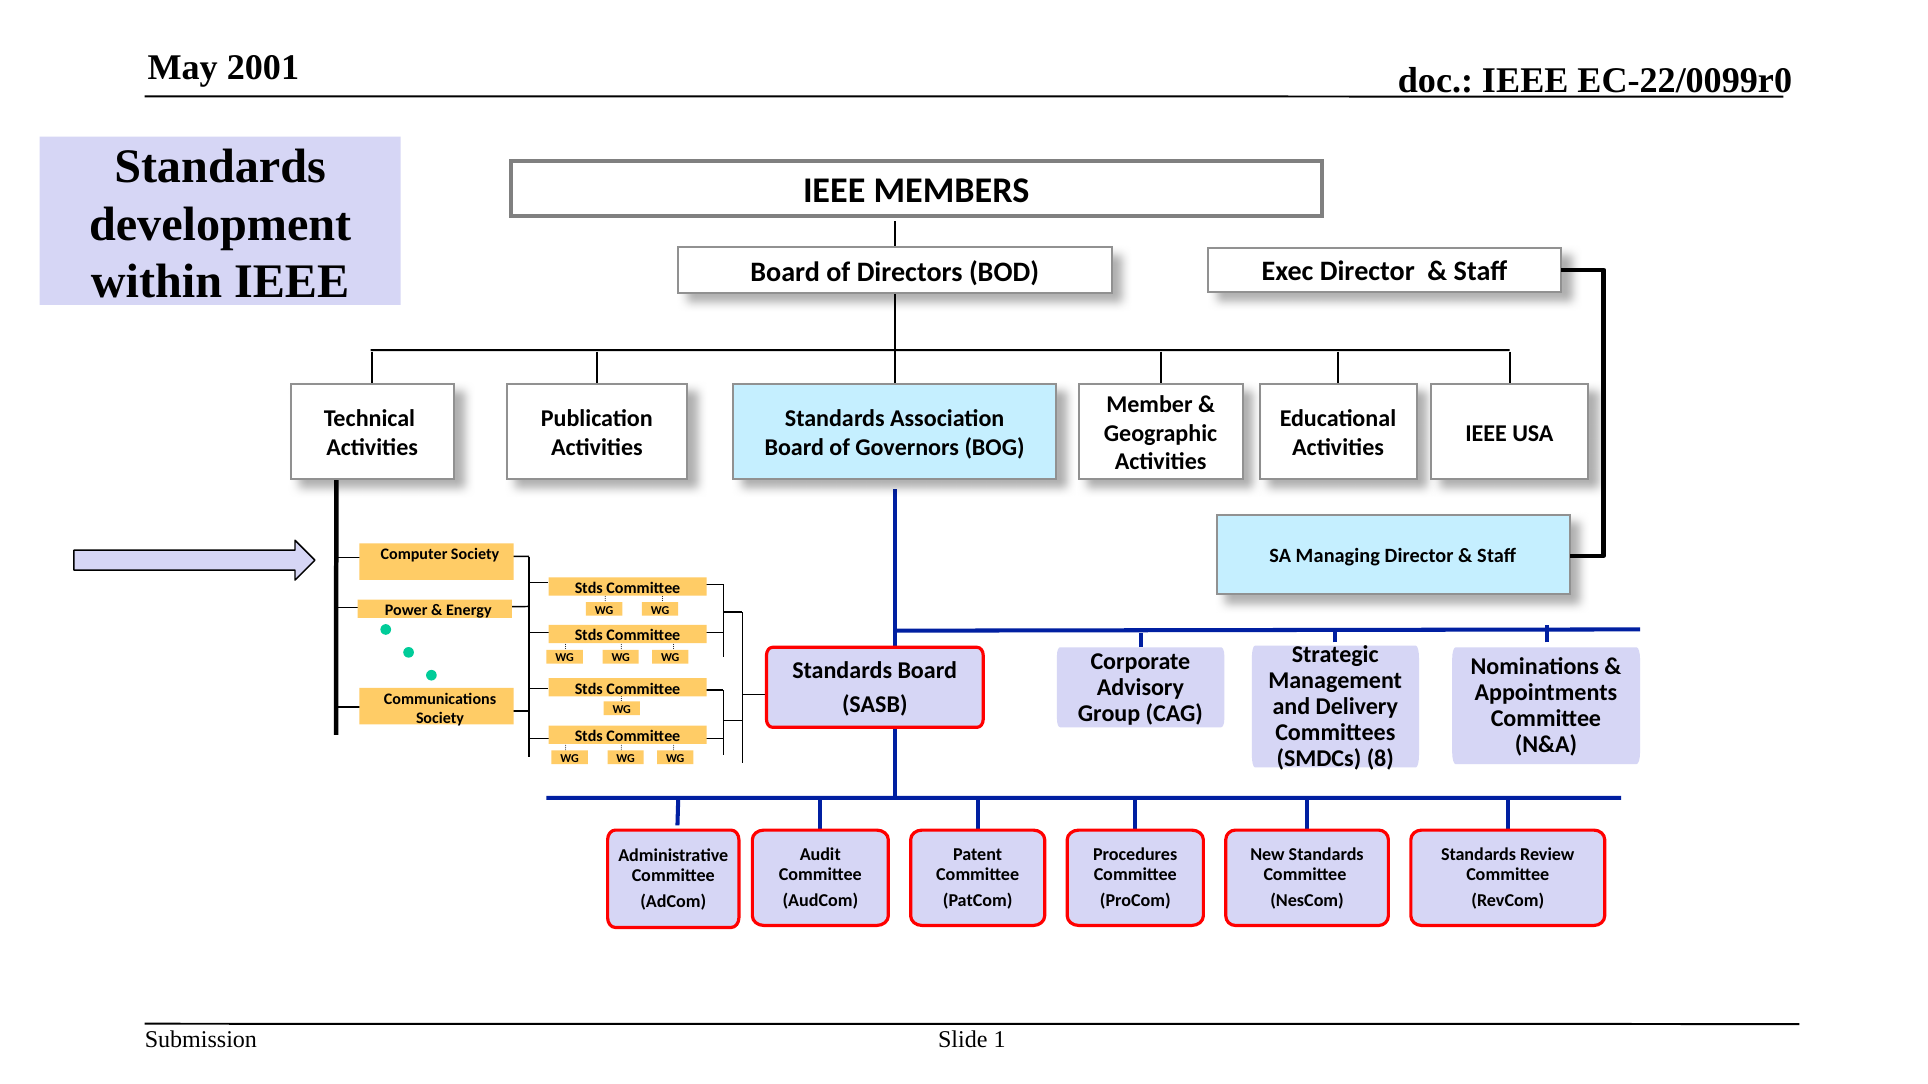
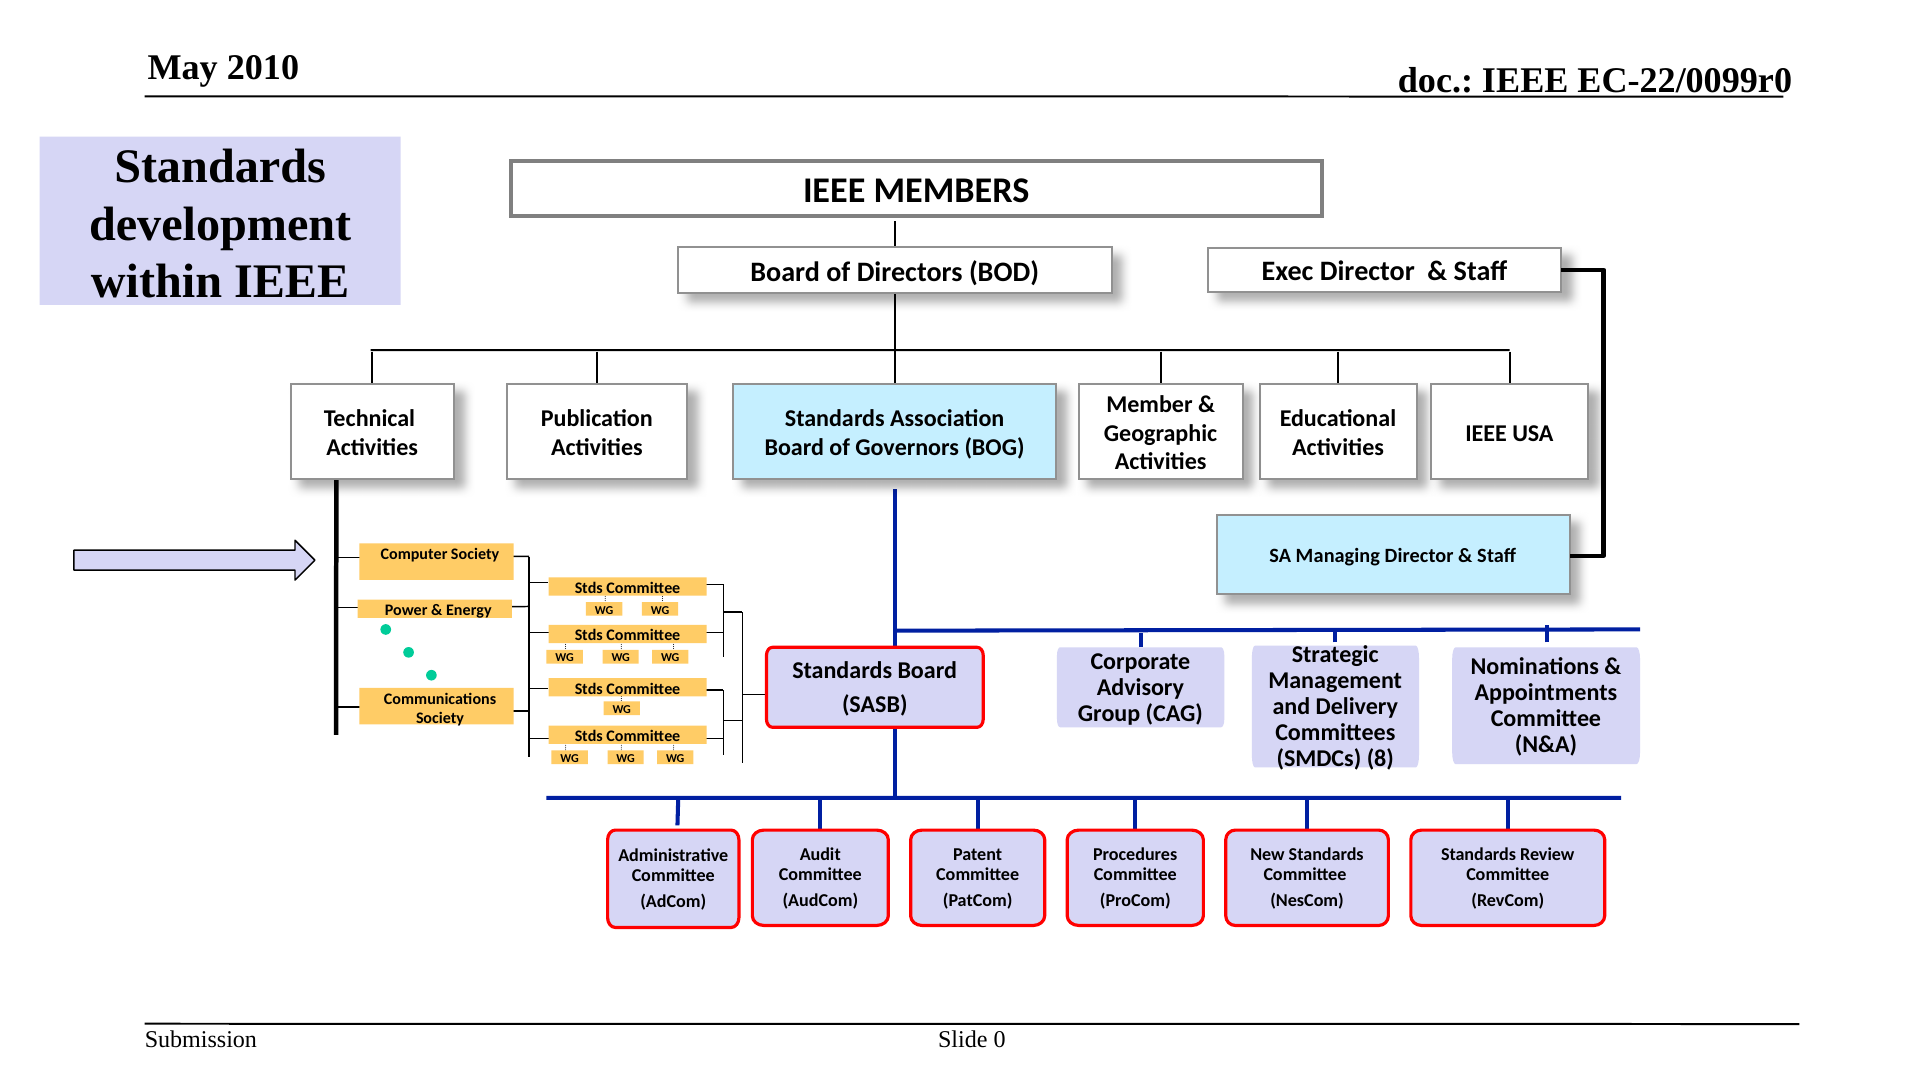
2001: 2001 -> 2010 (263, 68)
1: 1 -> 0 (1000, 1040)
